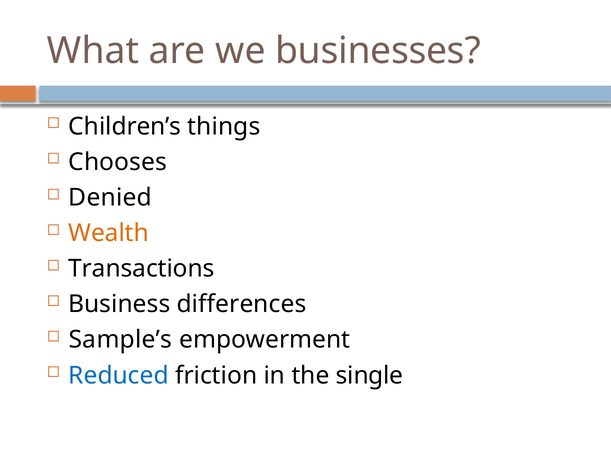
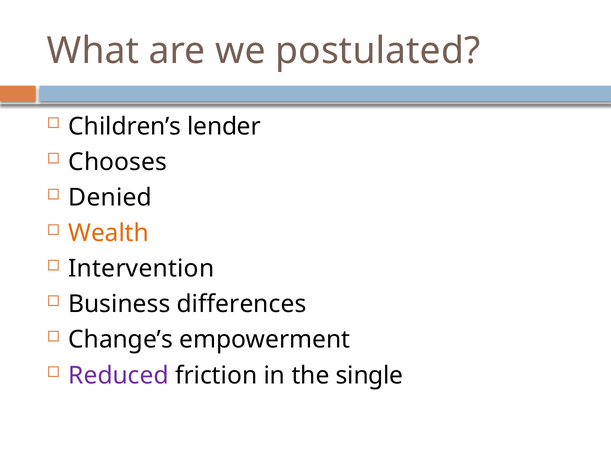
businesses: businesses -> postulated (378, 51)
things: things -> lender (224, 126)
Transactions: Transactions -> Intervention (141, 268)
Sample’s: Sample’s -> Change’s (121, 339)
Reduced colour: blue -> purple (119, 375)
